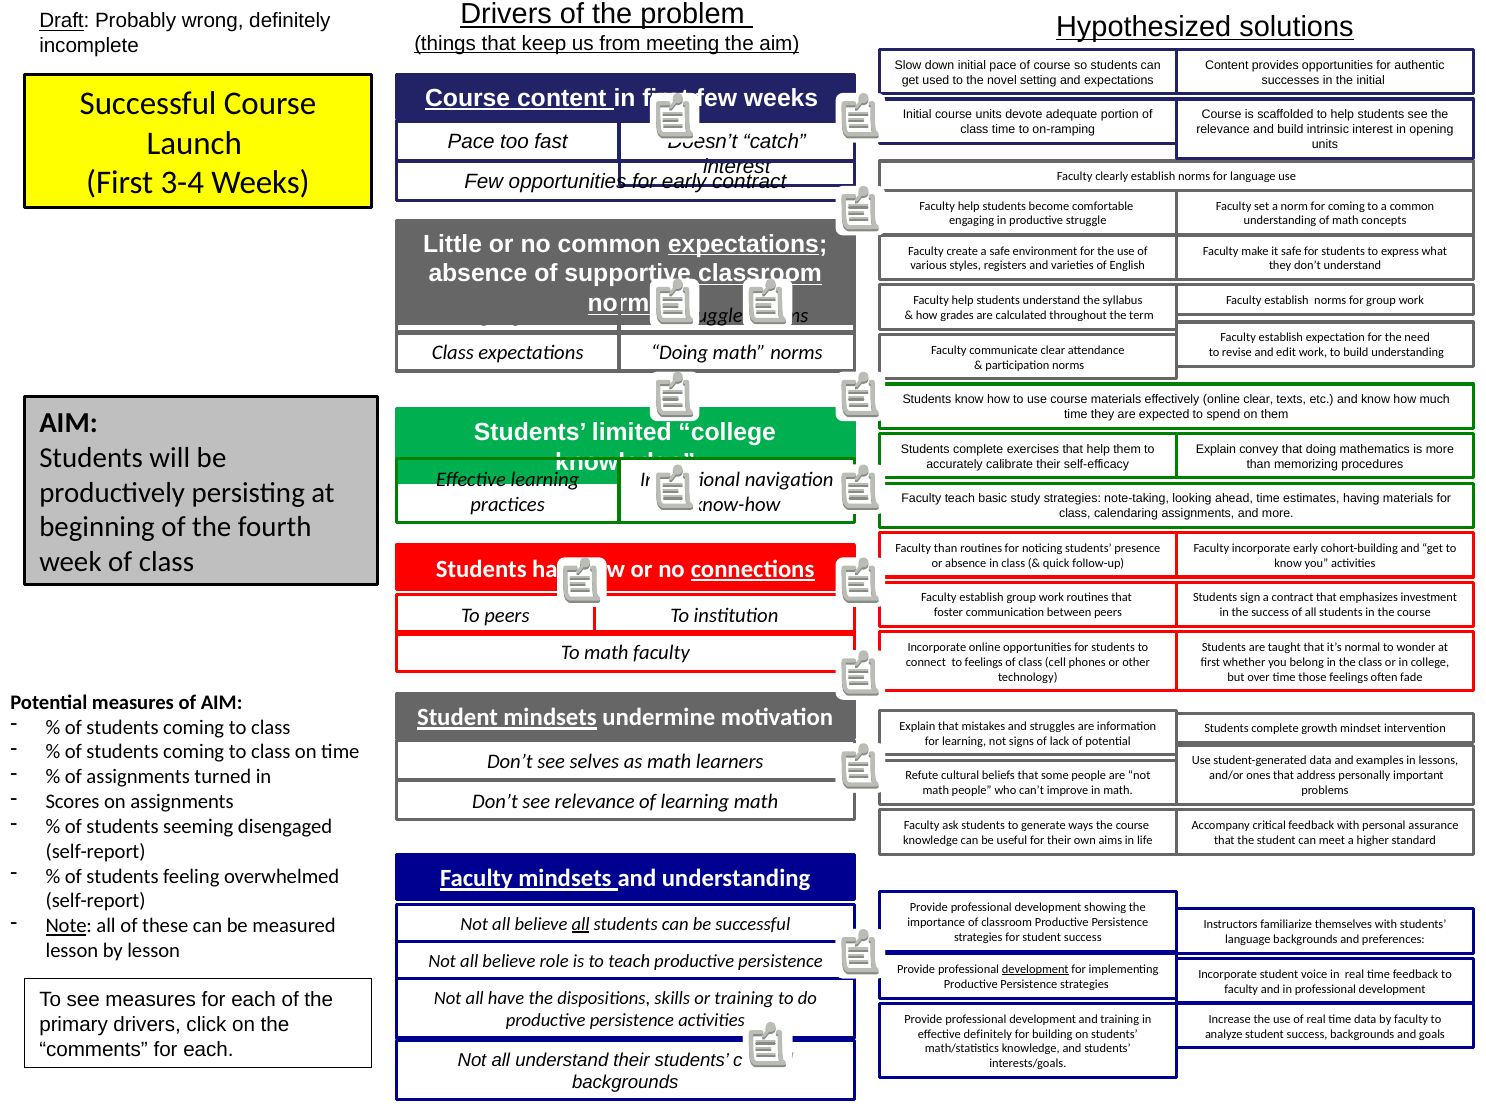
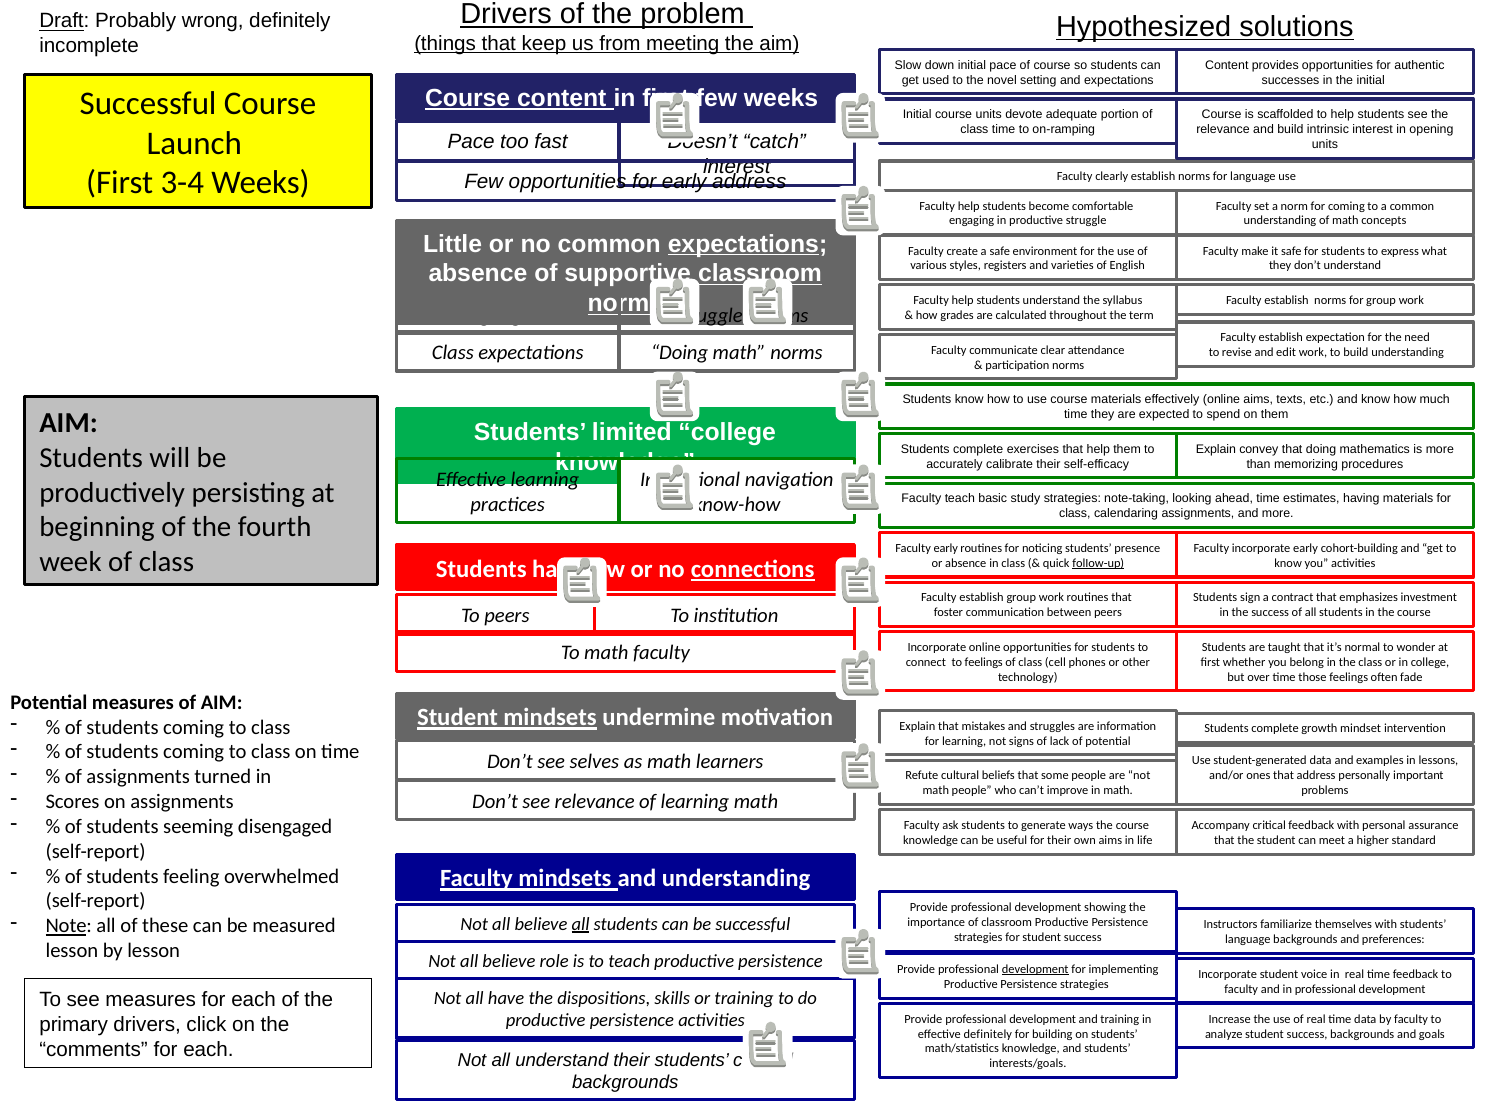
early contract: contract -> address (749, 182)
online clear: clear -> aims (1258, 399)
Faculty than: than -> early (946, 548)
folIow-up underline: none -> present (1098, 563)
